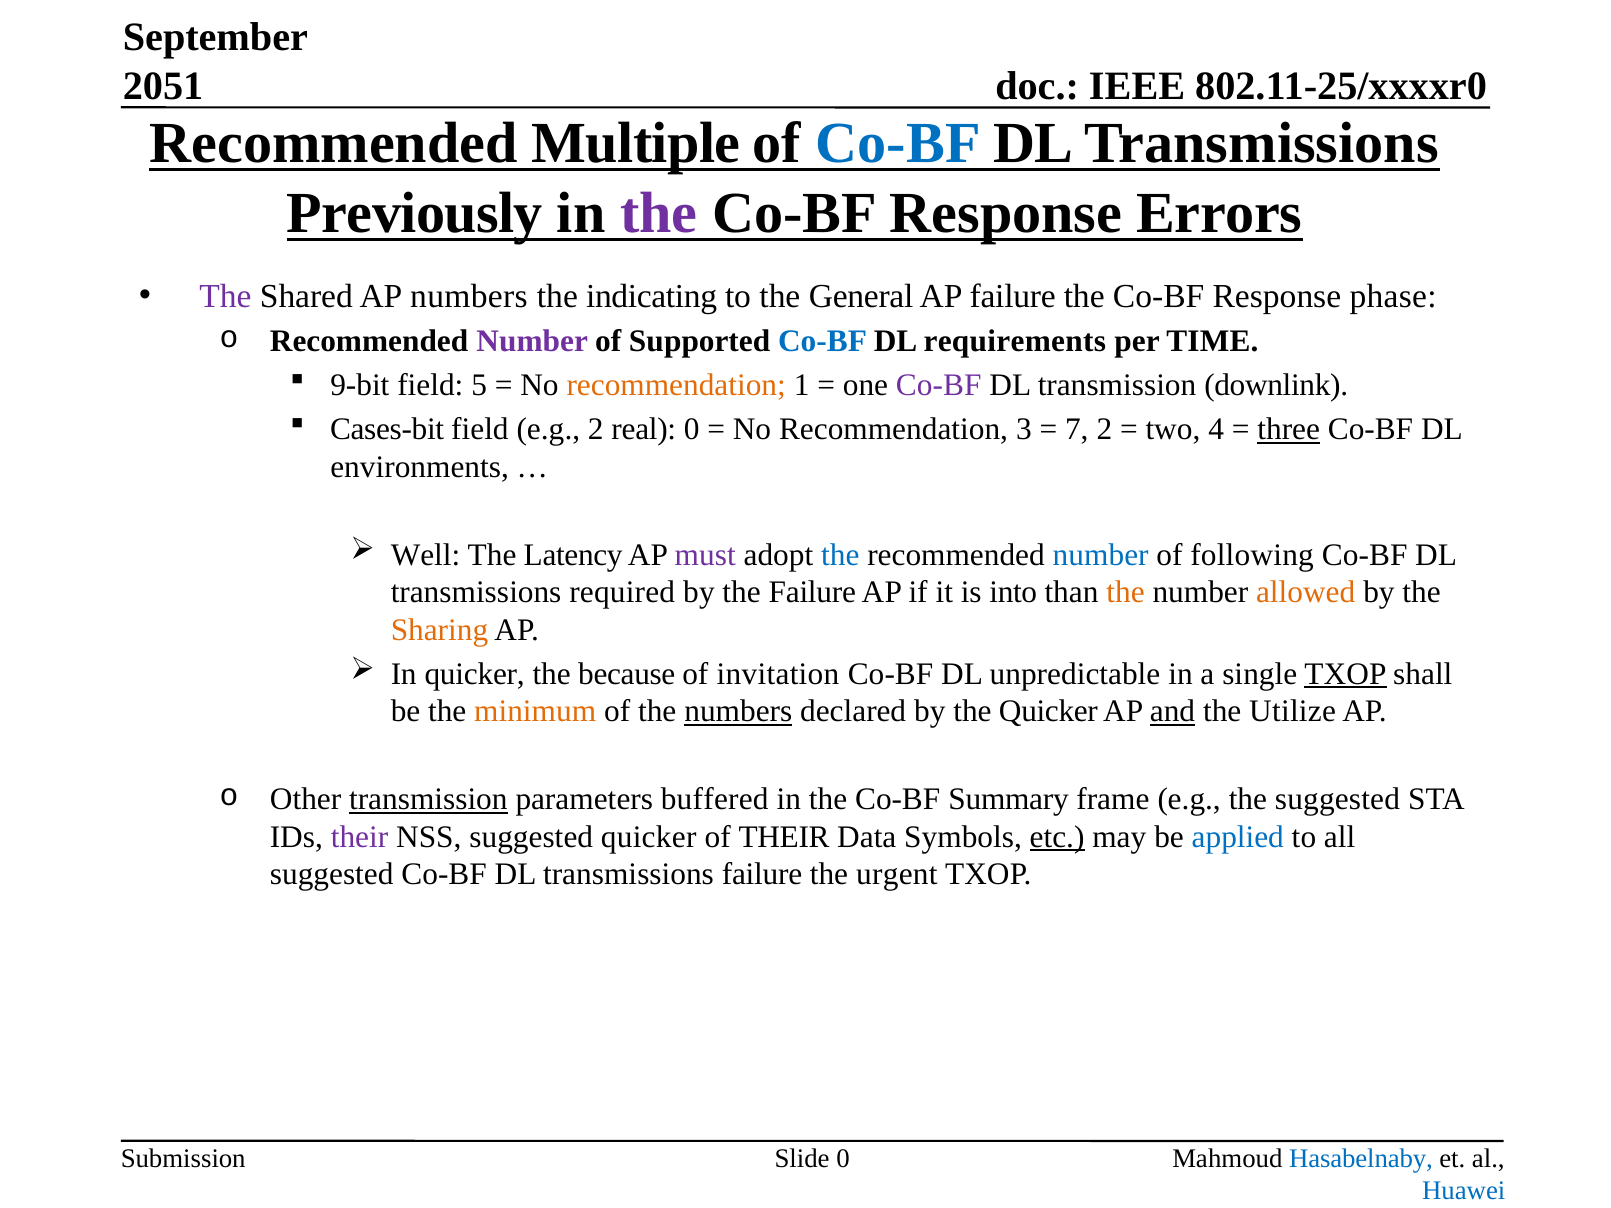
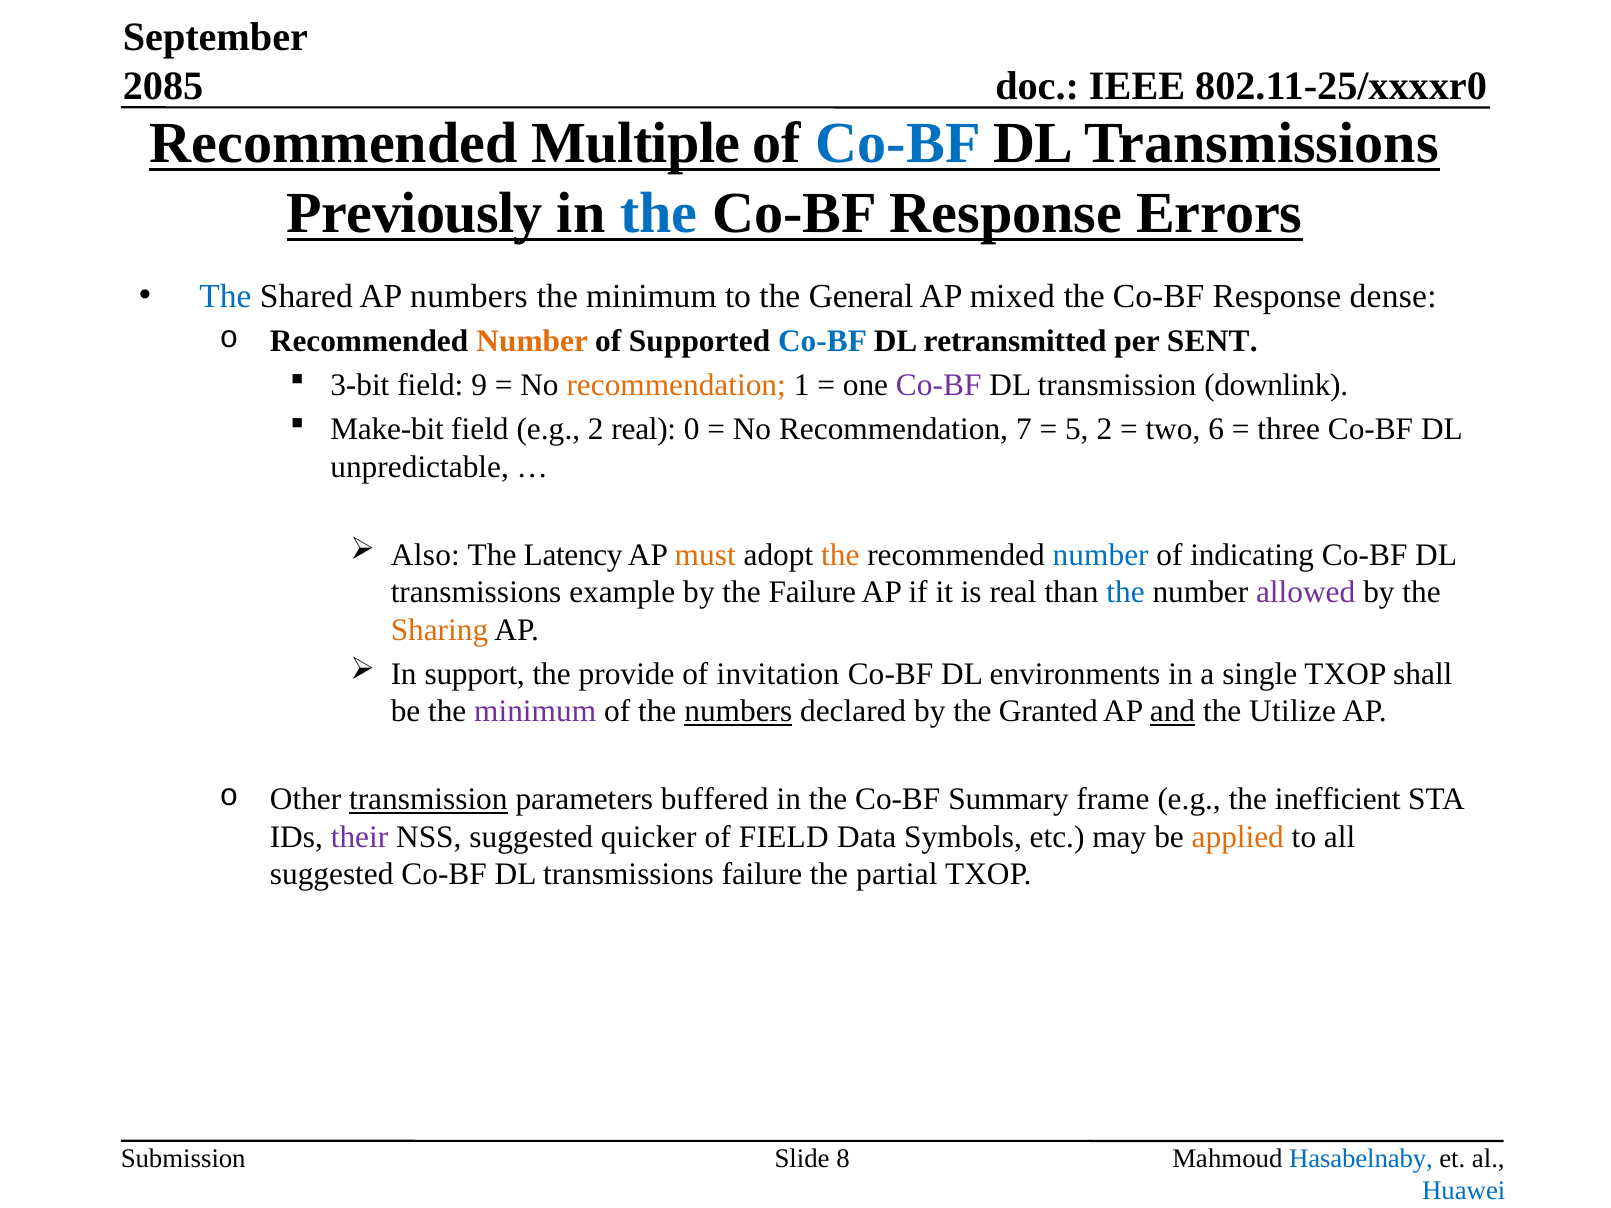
2051: 2051 -> 2085 (163, 86)
the colour: purple -> blue (659, 213)
The colour: purple -> blue (225, 297)
indicating: indicating -> minimum (651, 297)
AP failure: failure -> mixed (1012, 297)
phase: phase -> dense (1393, 297)
Number colour: purple -> orange (532, 342)
requirements: requirements -> retransmitted (1015, 342)
TIME: TIME -> SENT (1212, 342)
9-bit: 9-bit -> 3-bit (360, 386)
5: 5 -> 9 (479, 386)
Cases-bit: Cases-bit -> Make-bit (387, 429)
3: 3 -> 7 (1024, 429)
7: 7 -> 5 (1077, 429)
4: 4 -> 6 (1216, 429)
three underline: present -> none (1289, 429)
environments: environments -> unpredictable (420, 467)
Well: Well -> Also (425, 555)
must colour: purple -> orange (705, 555)
the colour: blue -> orange (840, 555)
following: following -> indicating (1252, 555)
required: required -> example (622, 592)
is into: into -> real (1013, 592)
the colour: orange -> blue (1126, 592)
allowed colour: orange -> purple (1306, 592)
In quicker: quicker -> support (475, 674)
because: because -> provide (627, 674)
unpredictable: unpredictable -> environments (1075, 674)
TXOP underline: present -> none (1345, 674)
minimum colour: orange -> purple (535, 712)
the Quicker: Quicker -> Granted (1048, 712)
the suggested: suggested -> inefficient (1338, 799)
of THEIR: THEIR -> FIELD (784, 837)
etc underline: present -> none (1057, 837)
applied colour: blue -> orange (1238, 837)
urgent: urgent -> partial (897, 875)
Slide 0: 0 -> 8 (843, 1159)
